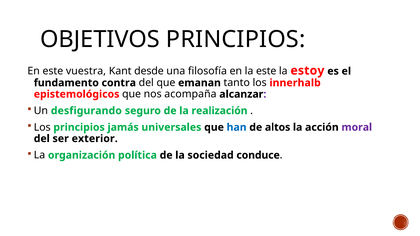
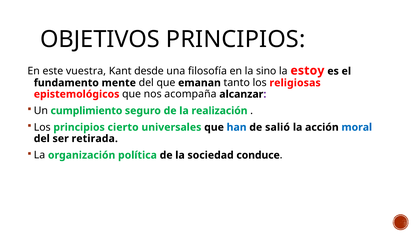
la este: este -> sino (266, 71)
contra: contra -> mente (119, 83)
innerhalb: innerhalb -> religiosas (295, 83)
desfigurando: desfigurando -> cumplimiento (86, 111)
jamás: jamás -> cierto (123, 127)
altos: altos -> salió (278, 127)
moral colour: purple -> blue (357, 127)
exterior: exterior -> retirada (95, 139)
